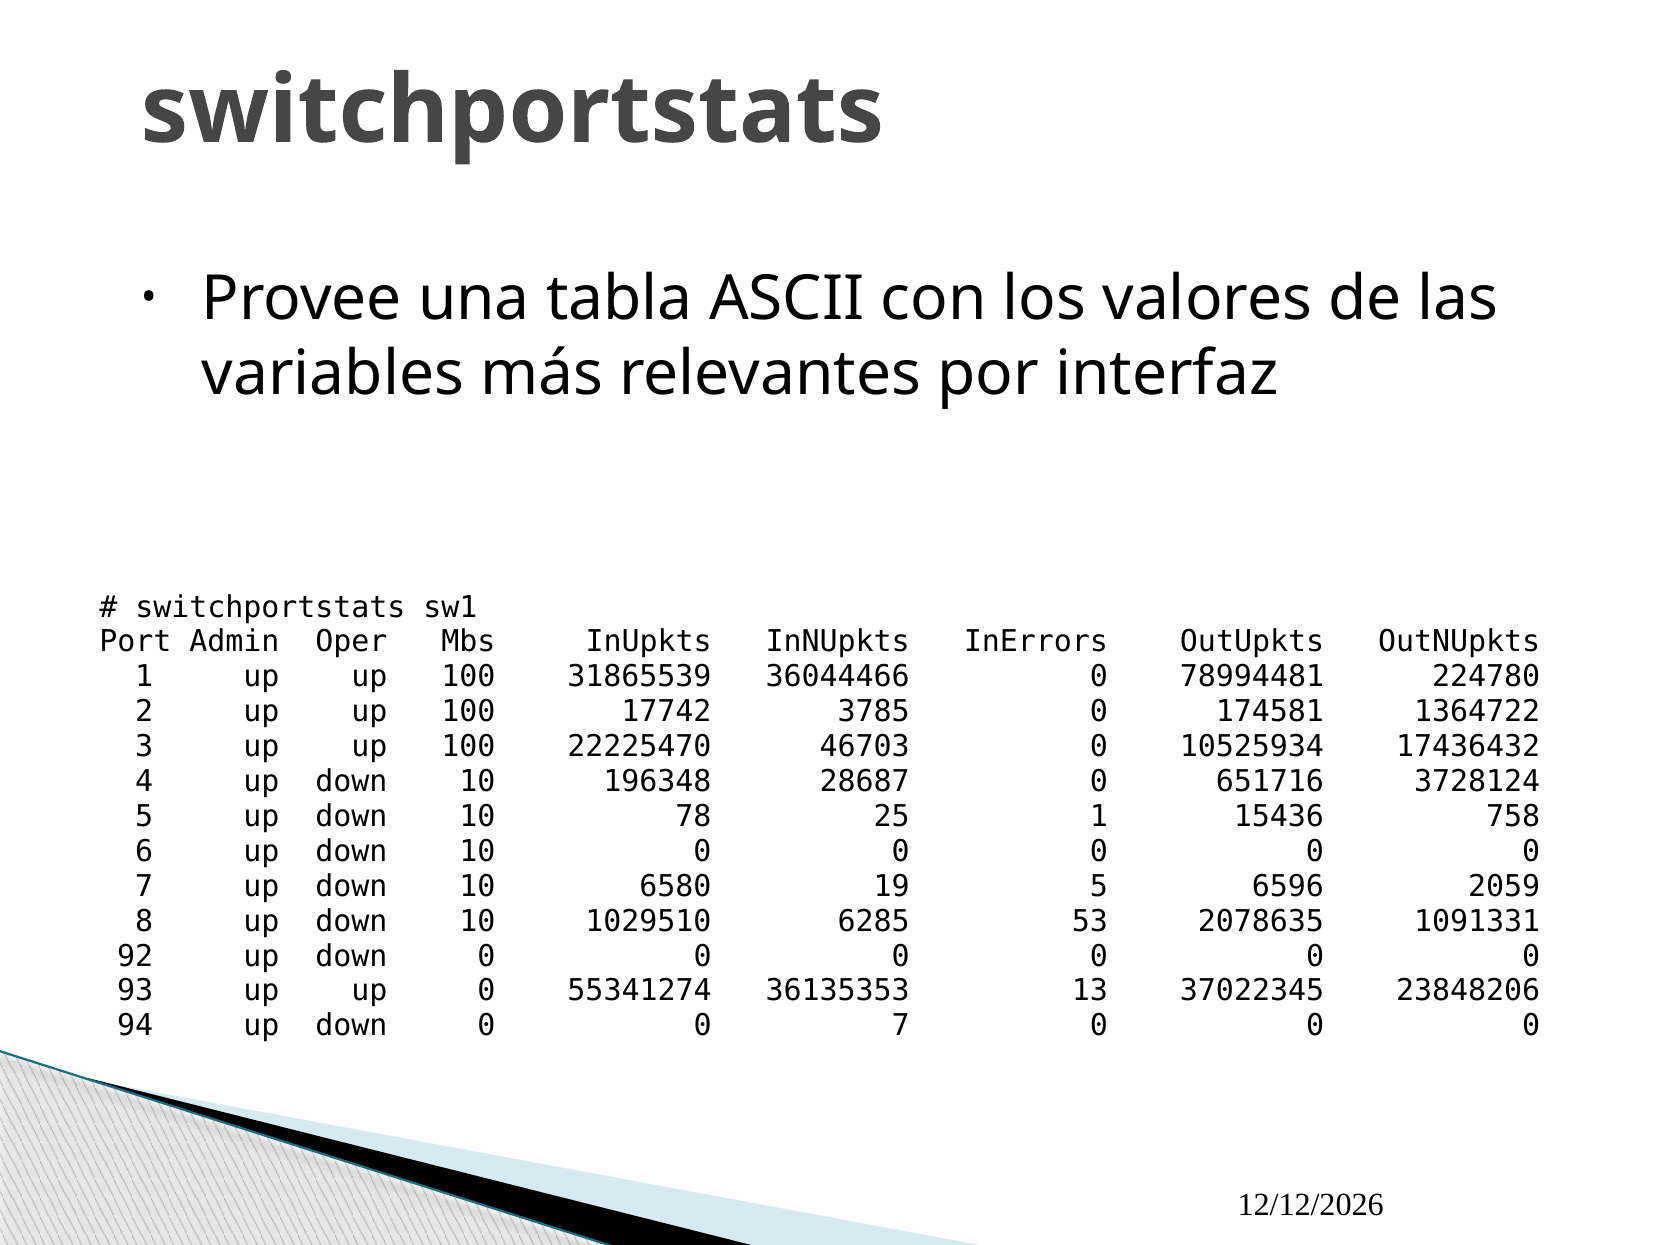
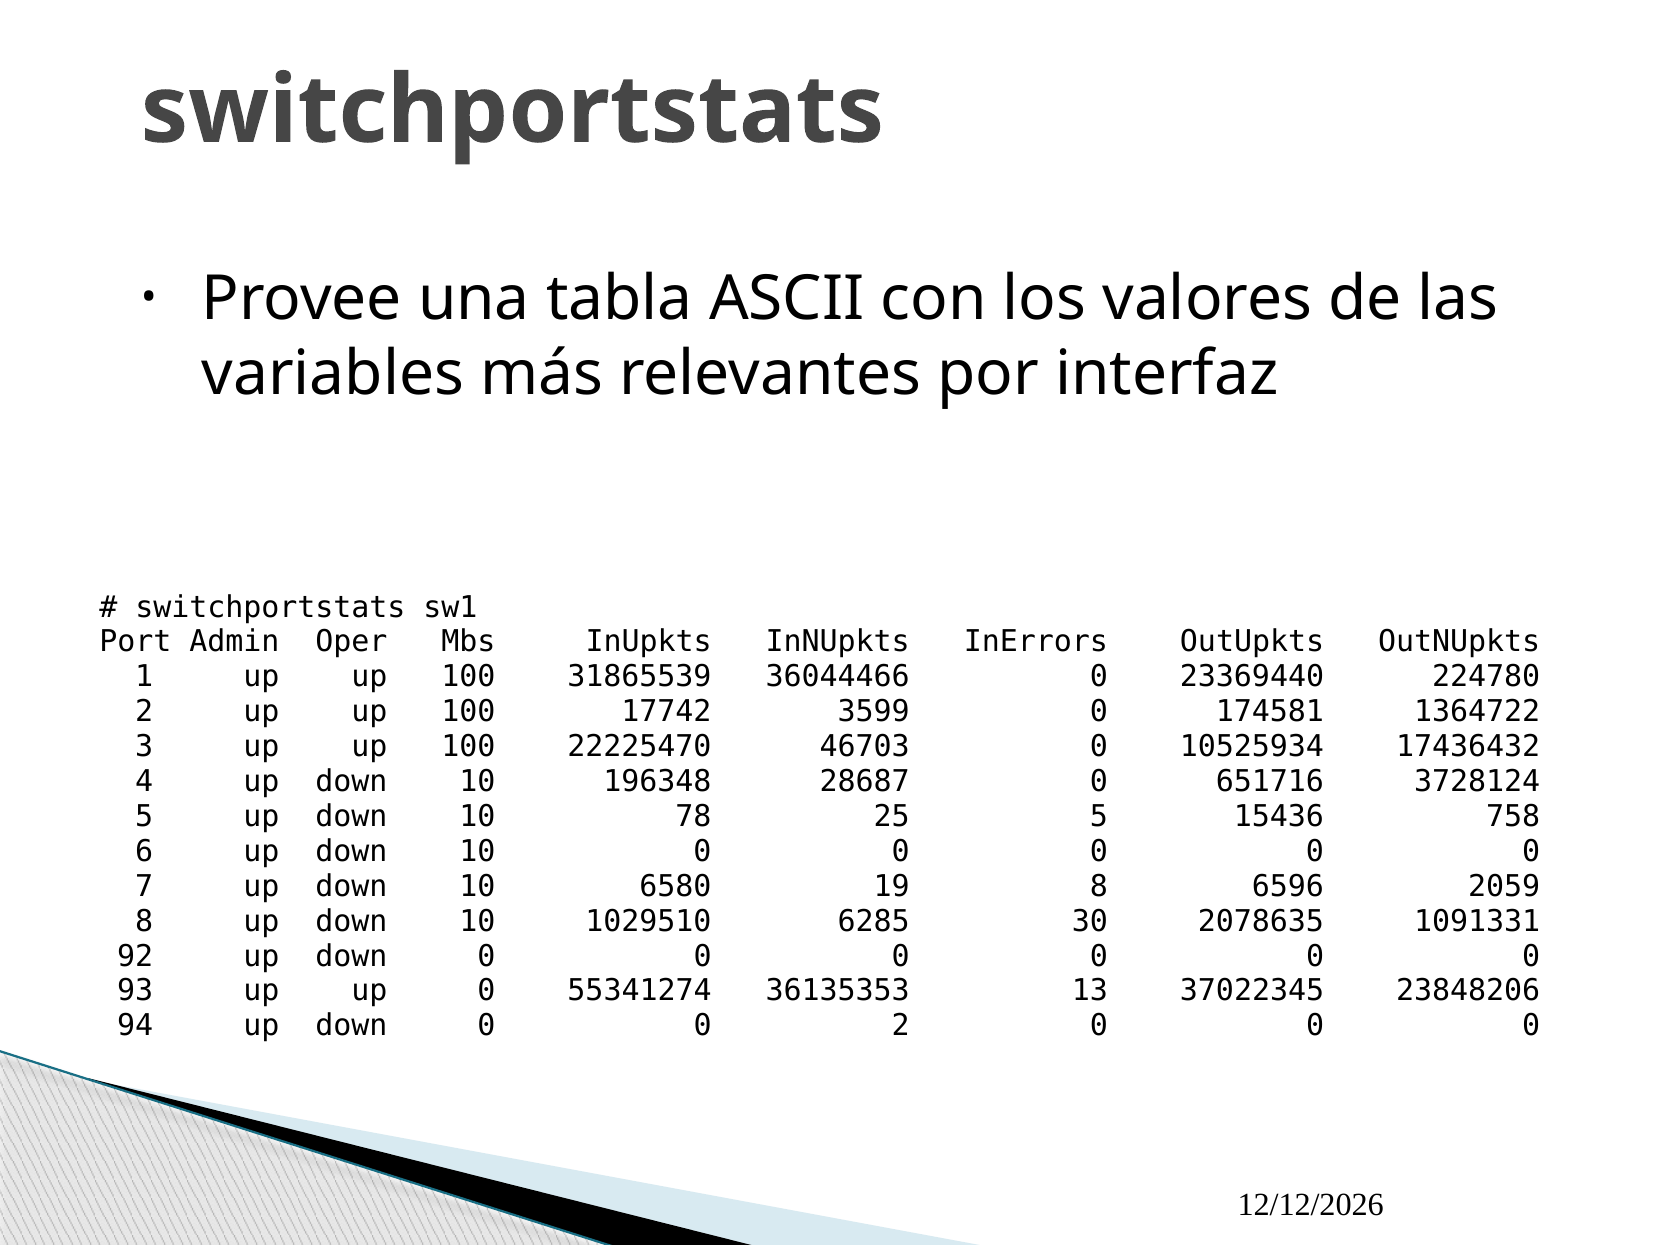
78994481: 78994481 -> 23369440 (1252, 677)
3785: 3785 -> 3599 (874, 712)
25 1: 1 -> 5 (1099, 817)
19 5: 5 -> 8 (1099, 886)
53: 53 -> 30 (1090, 921)
down 0 0 7: 7 -> 2 (901, 1026)
